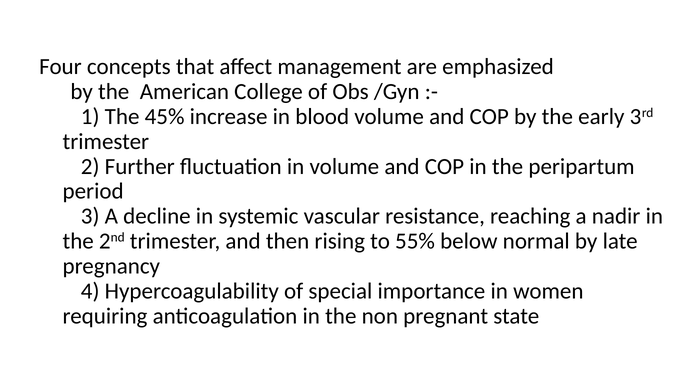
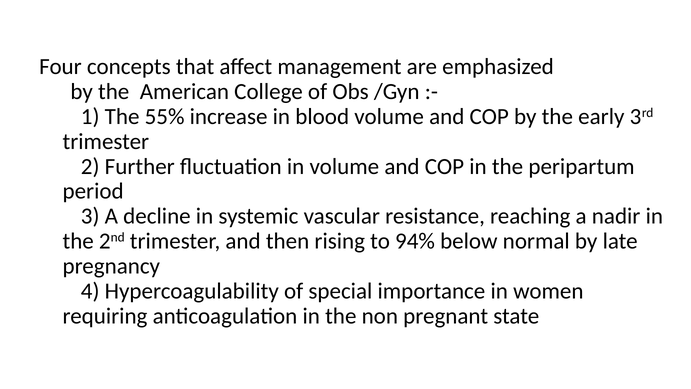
45%: 45% -> 55% (165, 117)
55%: 55% -> 94% (415, 241)
